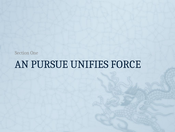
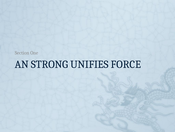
PURSUE: PURSUE -> STRONG (49, 64)
